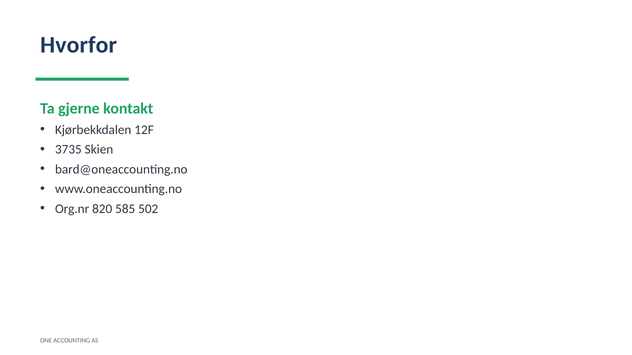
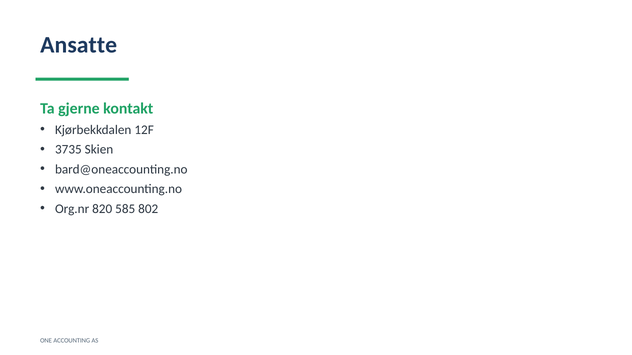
Hvorfor: Hvorfor -> Ansatte (79, 45)
502: 502 -> 802 (148, 209)
